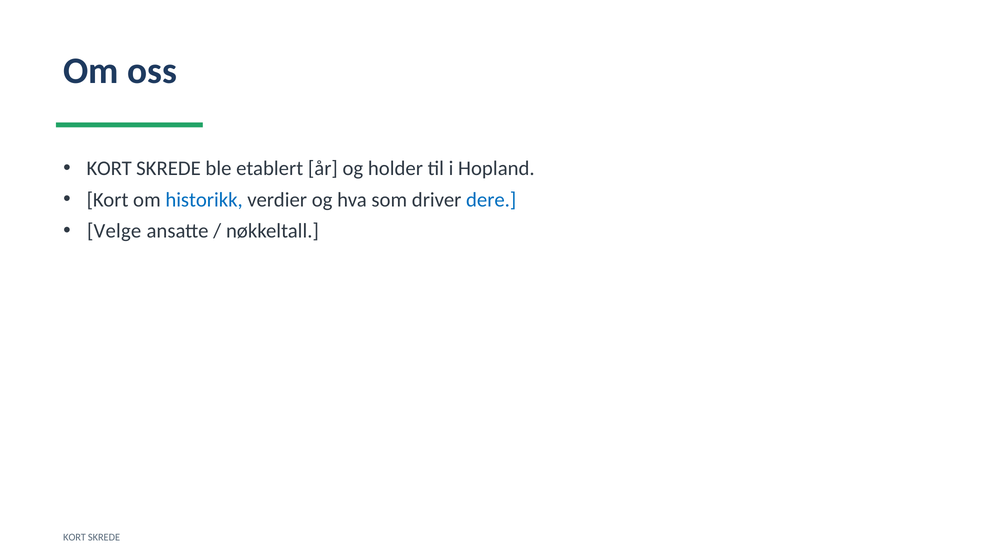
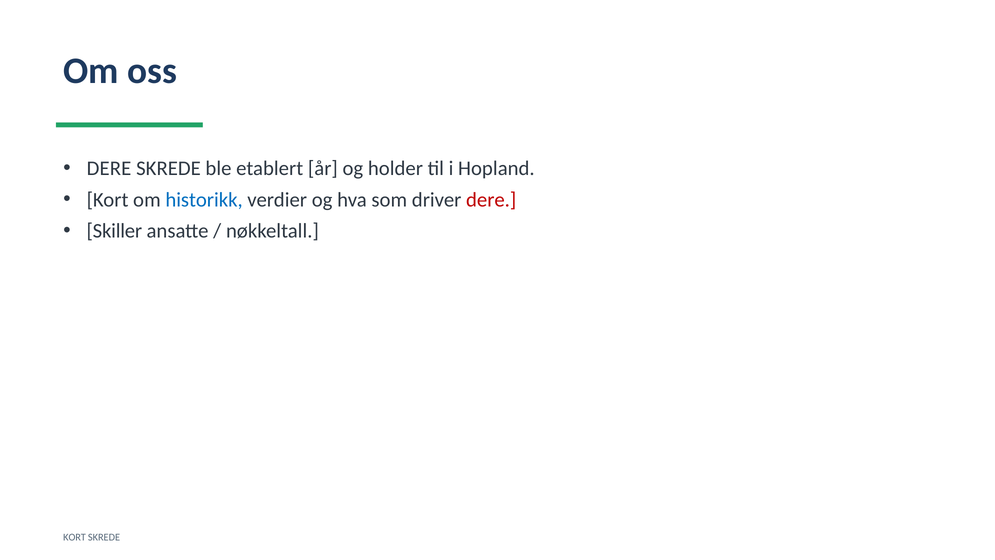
KORT: KORT -> DERE (109, 169)
dere colour: blue -> red (491, 200)
Velge: Velge -> Skiller (114, 231)
